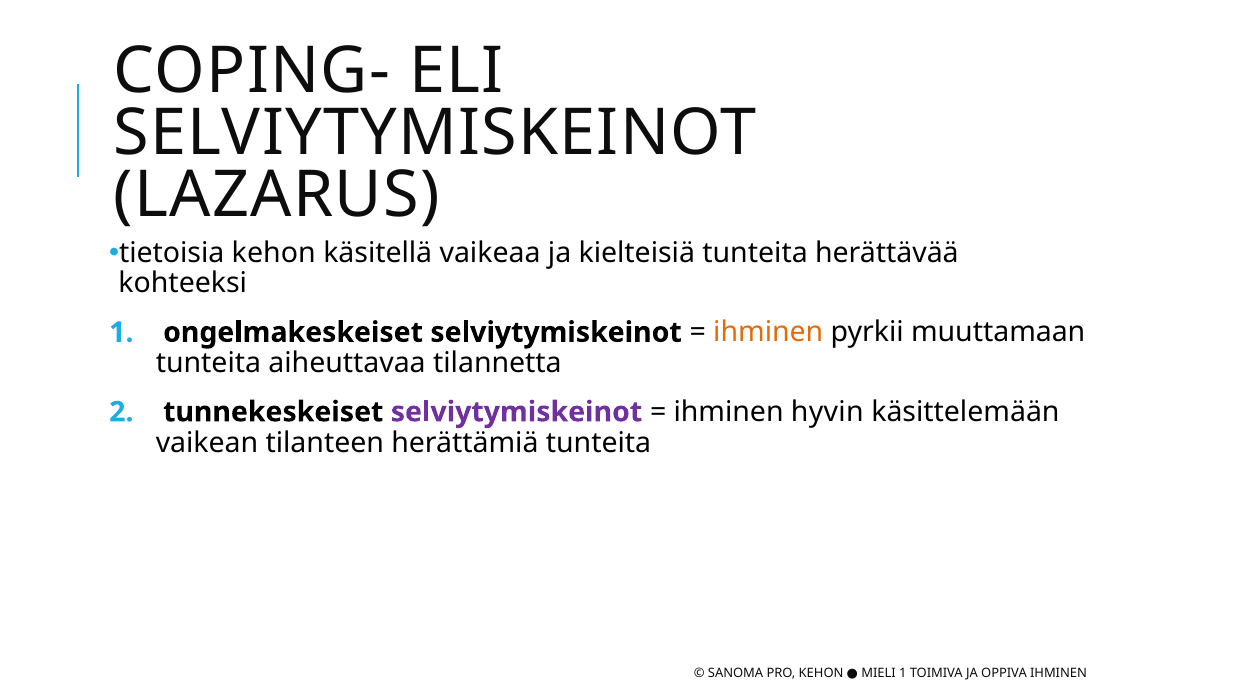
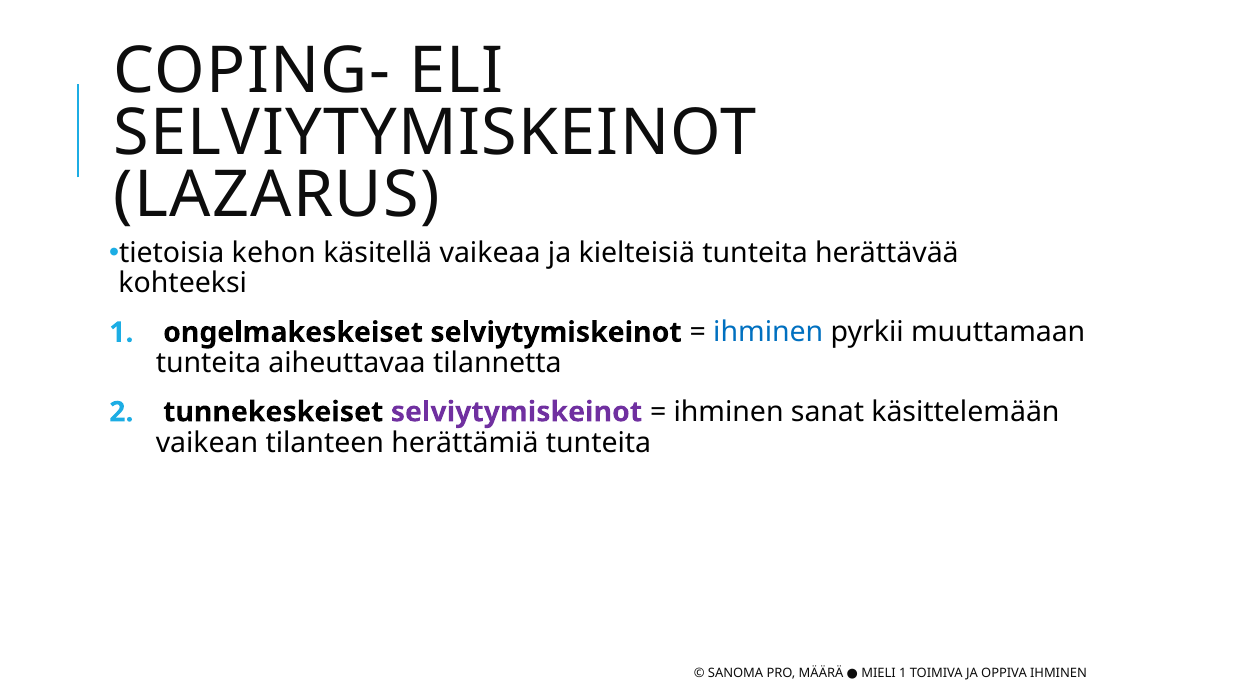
ihminen colour: orange -> blue (768, 333)
hyvin: hyvin -> sanat (828, 412)
PRO KEHON: KEHON -> MÄÄRÄ (821, 674)
